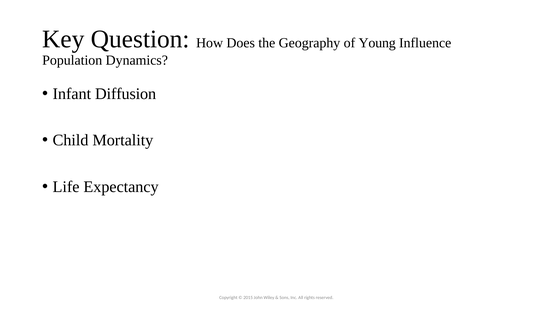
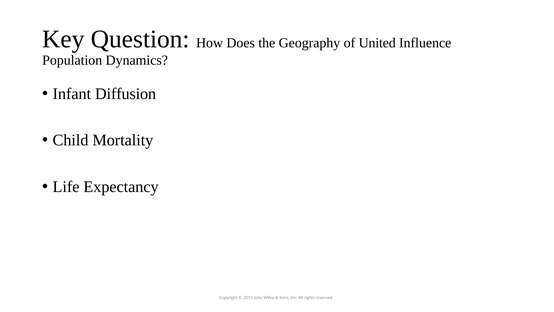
Young: Young -> United (377, 43)
